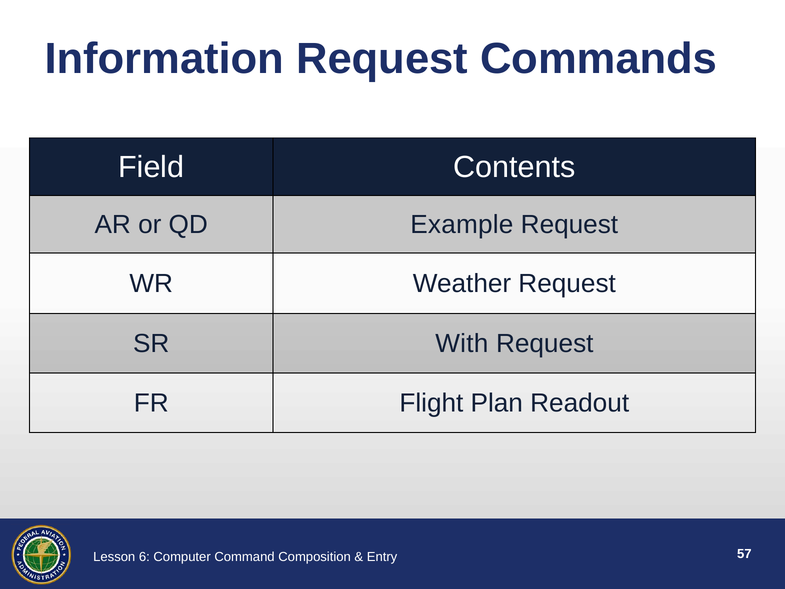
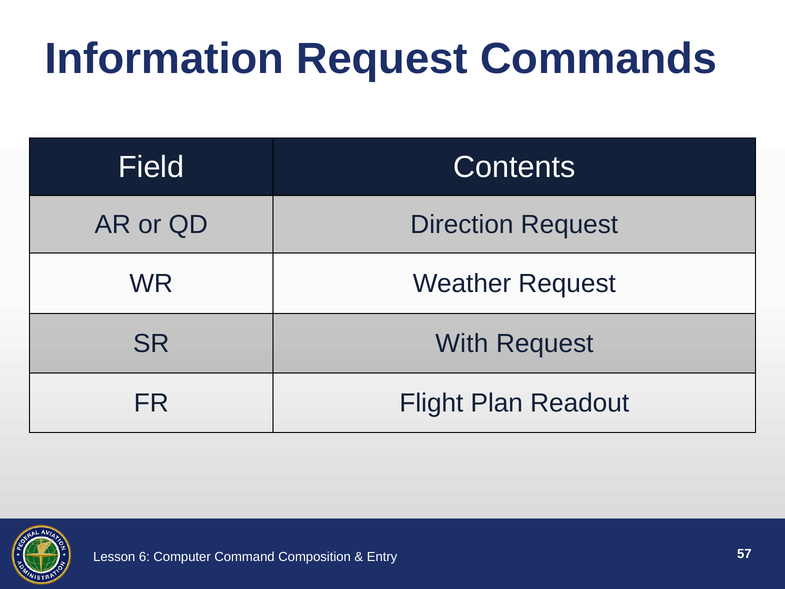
Example: Example -> Direction (462, 225)
